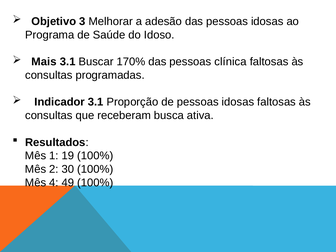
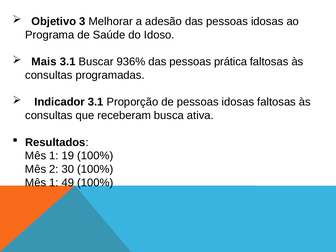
170%: 170% -> 936% (131, 62)
clínica: clínica -> prática (231, 62)
4: 4 -> 1 (54, 183)
